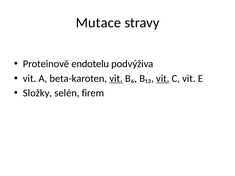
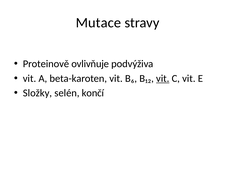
endotelu: endotelu -> ovlivňuje (90, 64)
vit underline: present -> none (116, 79)
firem: firem -> končí (93, 93)
